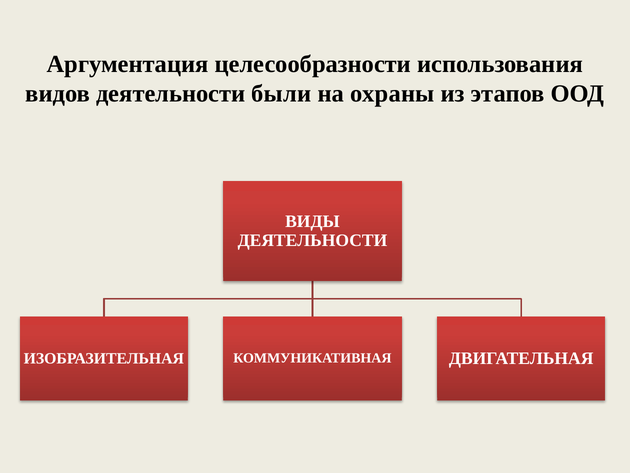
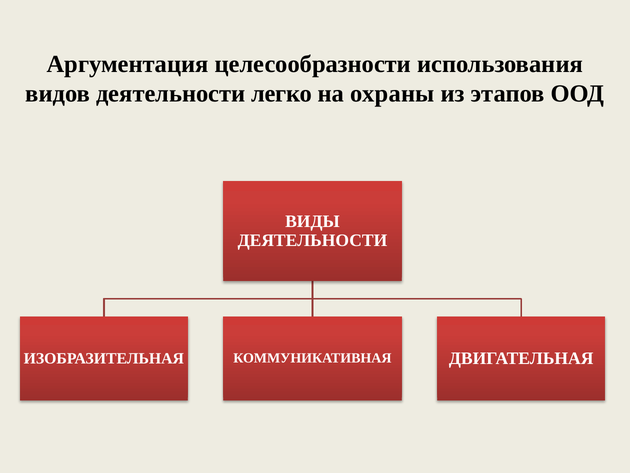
были: были -> легко (282, 94)
